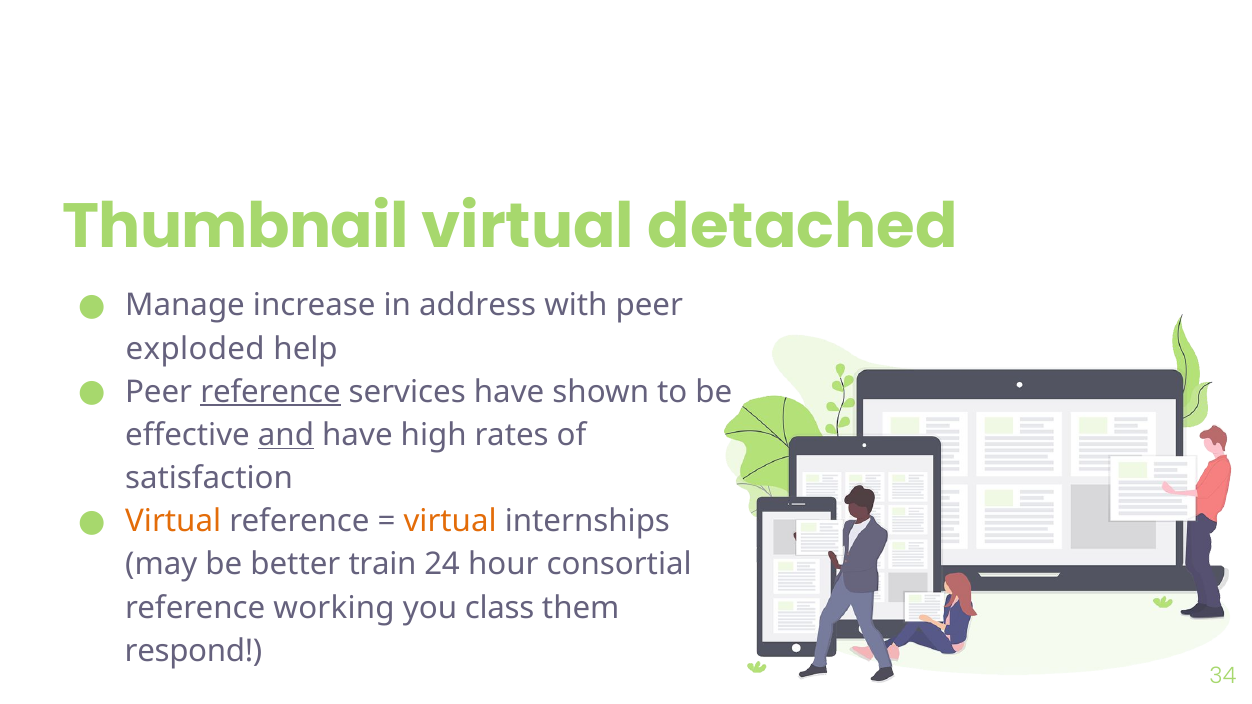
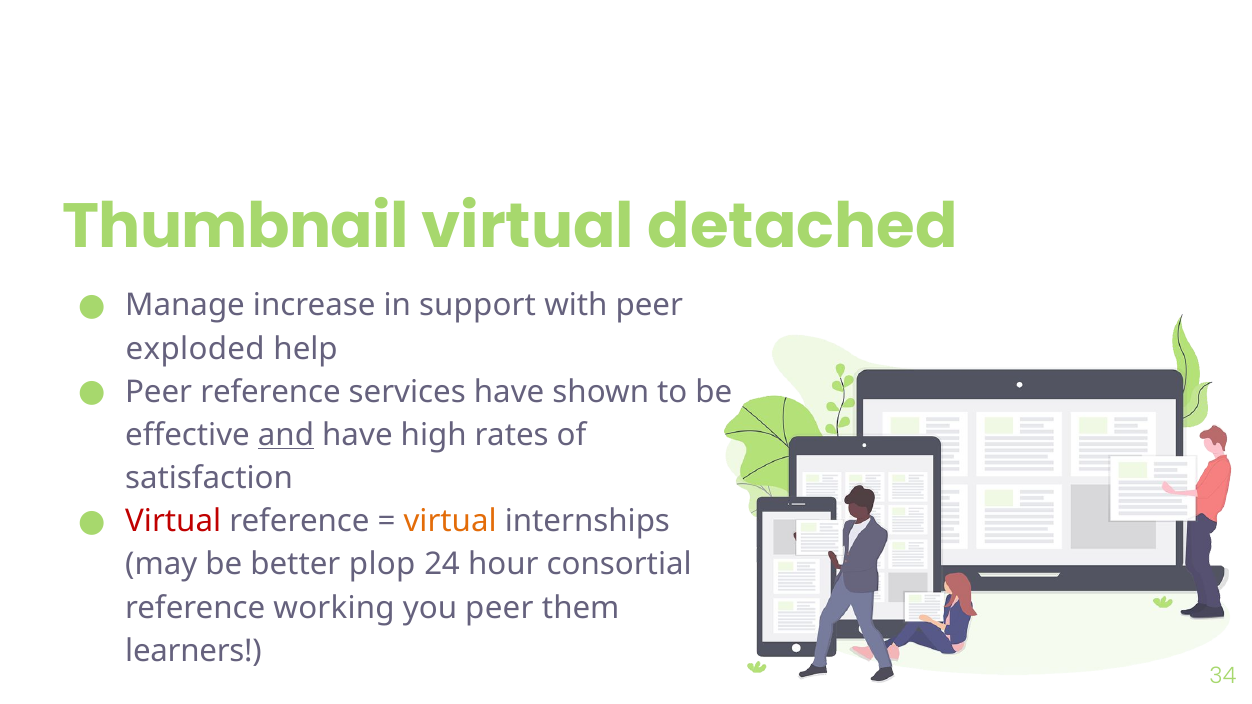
address: address -> support (478, 306)
reference underline: present -> none (270, 392)
Virtual colour: orange -> red (173, 522)
train: train -> plop (382, 565)
you class: class -> peer (499, 608)
respond: respond -> learners (193, 651)
